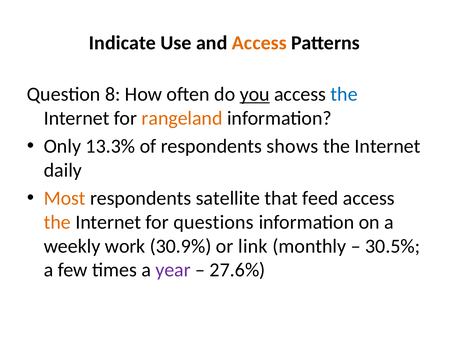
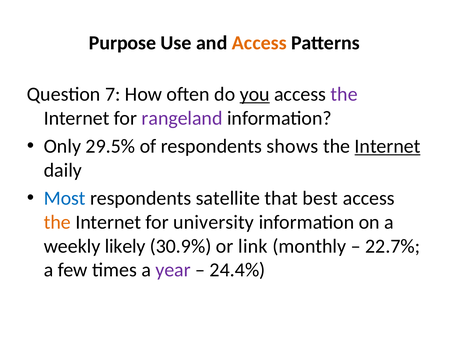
Indicate: Indicate -> Purpose (123, 43)
8: 8 -> 7 (113, 94)
the colour: blue -> purple (344, 94)
rangeland colour: orange -> purple (182, 118)
13.3%: 13.3% -> 29.5% (110, 146)
Internet underline: none -> present (388, 146)
Most colour: orange -> blue (65, 198)
feed: feed -> best (320, 198)
questions: questions -> university (214, 222)
work: work -> likely (125, 246)
30.5%: 30.5% -> 22.7% (393, 246)
27.6%: 27.6% -> 24.4% (237, 270)
